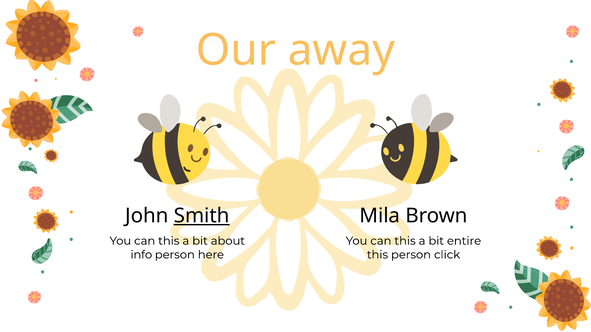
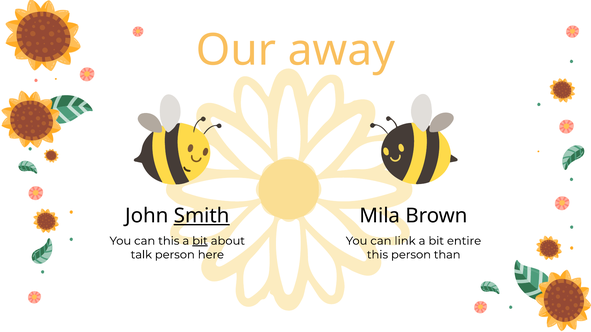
bit underline: none -> present (200, 241)
this: this -> link (405, 241)
info: info -> talk (141, 255)
click: click -> than (447, 255)
